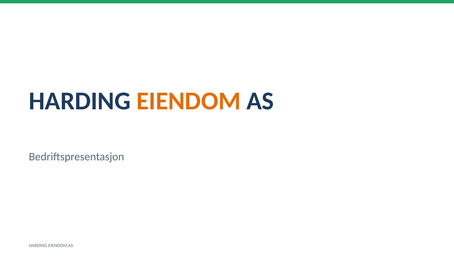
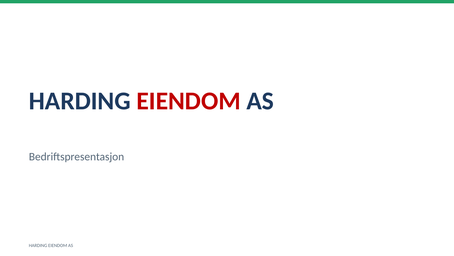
EIENDOM colour: orange -> red (189, 101)
